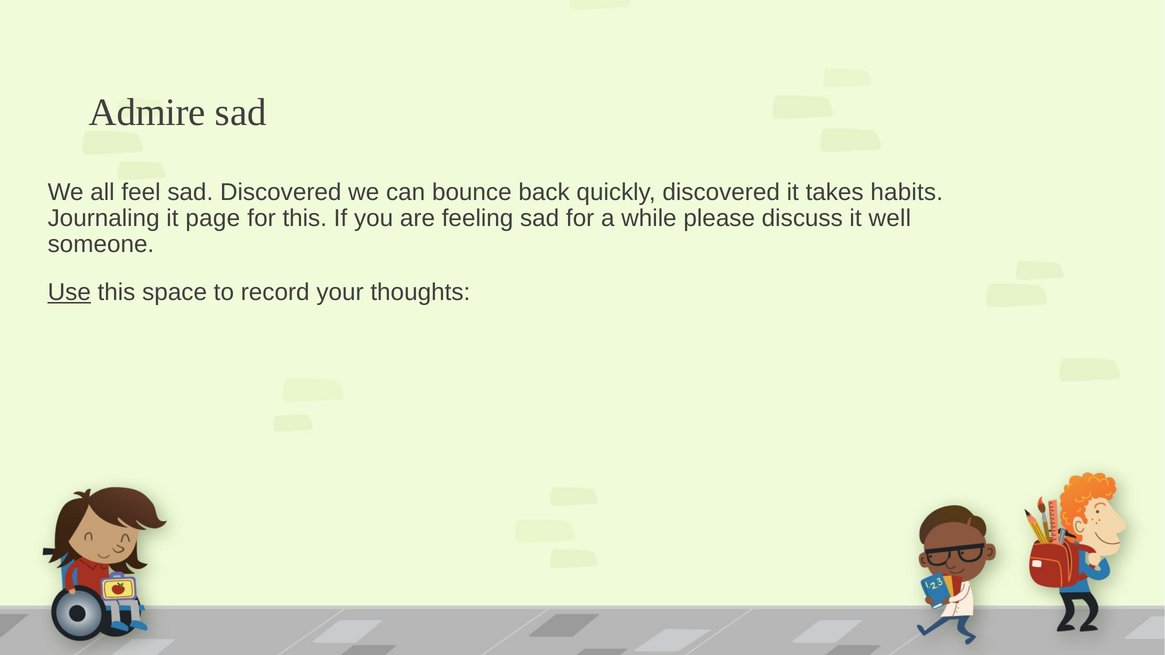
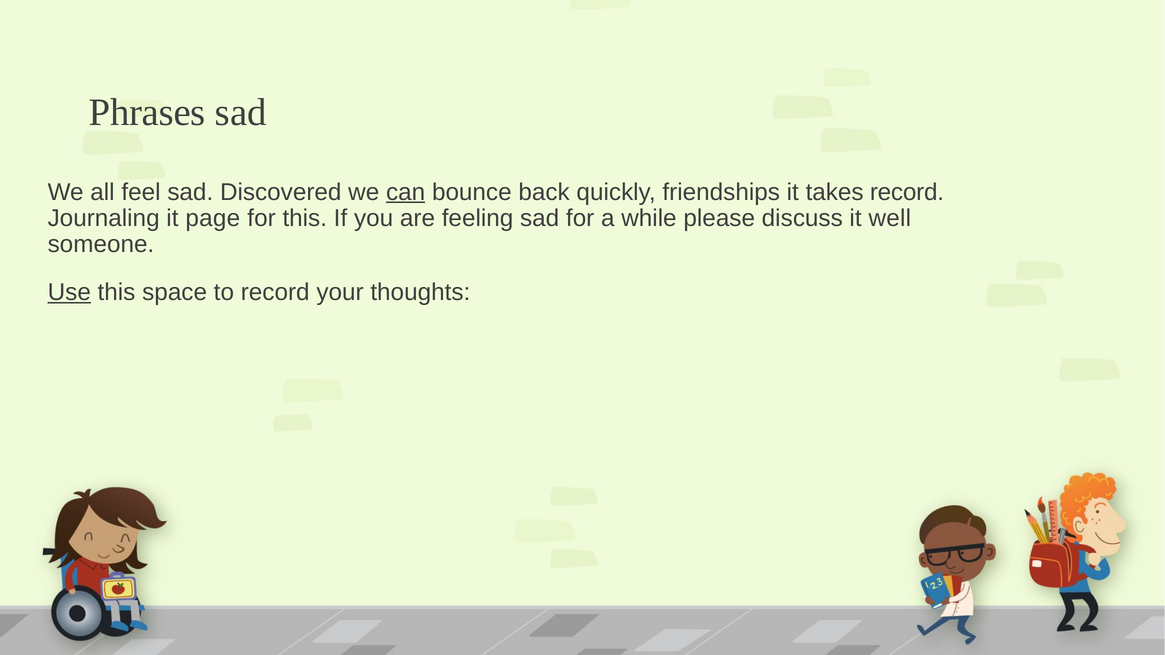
Admire: Admire -> Phrases (147, 113)
can underline: none -> present (406, 192)
quickly discovered: discovered -> friendships (721, 192)
takes habits: habits -> record (907, 192)
